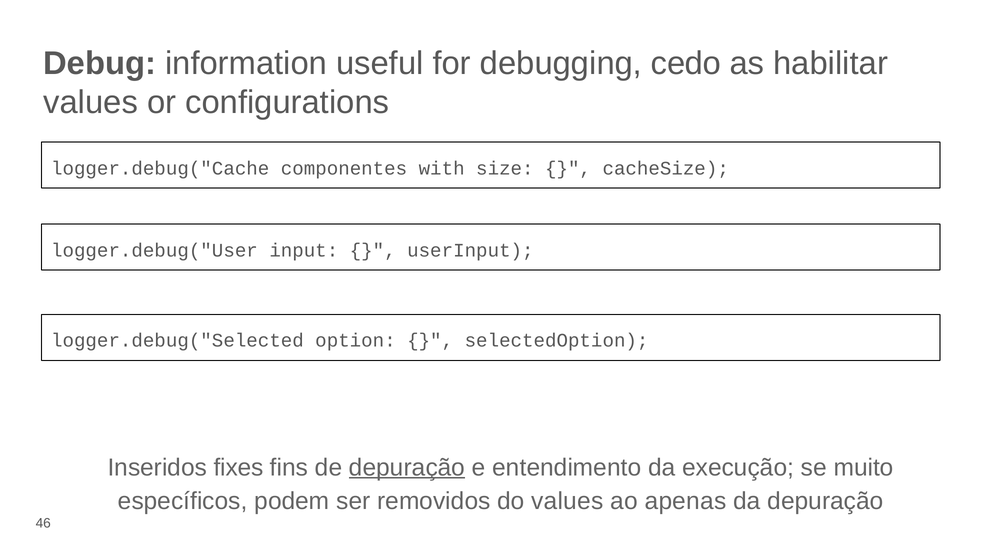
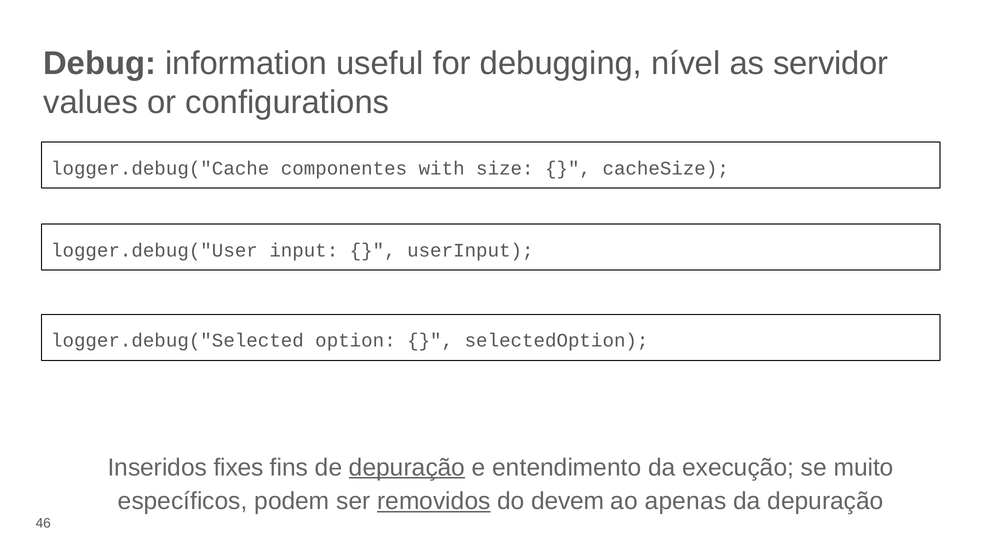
cedo: cedo -> nível (686, 63)
habilitar: habilitar -> servidor (831, 63)
removidos underline: none -> present (434, 501)
do values: values -> devem (568, 501)
